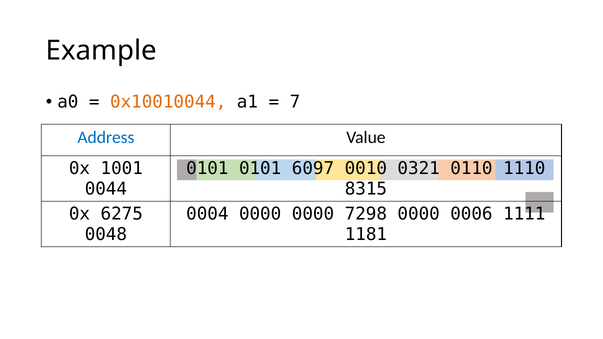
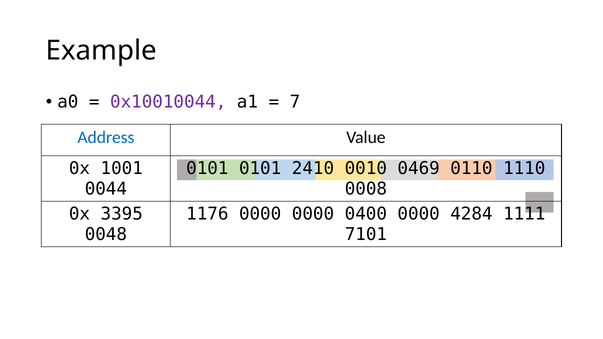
0x10010044 colour: orange -> purple (168, 102)
6097: 6097 -> 2410 (313, 169)
0321: 0321 -> 0469 (419, 169)
8315: 8315 -> 0008 (366, 189)
6275: 6275 -> 3395 (122, 214)
0004: 0004 -> 1176 (207, 214)
7298: 7298 -> 0400 (366, 214)
0006: 0006 -> 4284 (471, 214)
1181: 1181 -> 7101 (366, 235)
